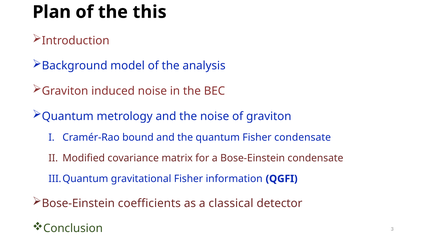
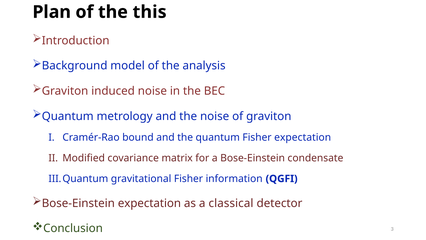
Fisher condensate: condensate -> expectation (303, 137)
Bose-Einstein coefficients: coefficients -> expectation (149, 203)
